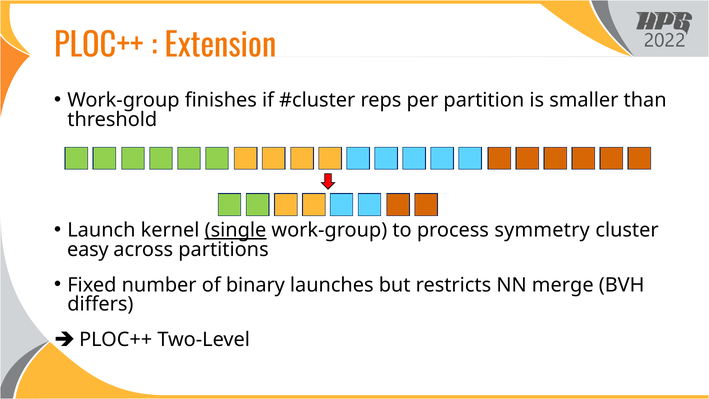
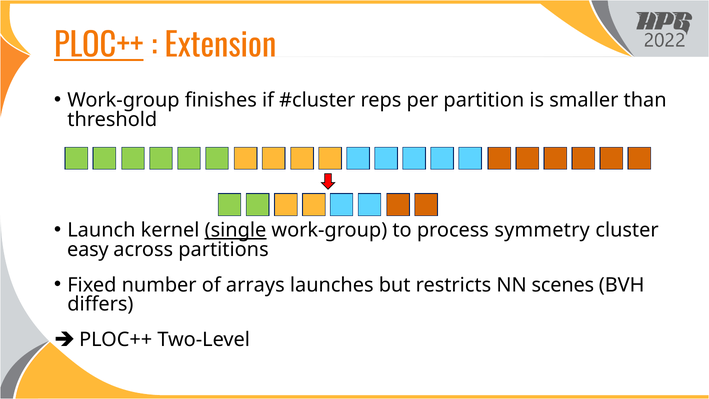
PLOC++ underline: none -> present (99, 46)
binary: binary -> arrays (255, 285)
merge: merge -> scenes (563, 285)
